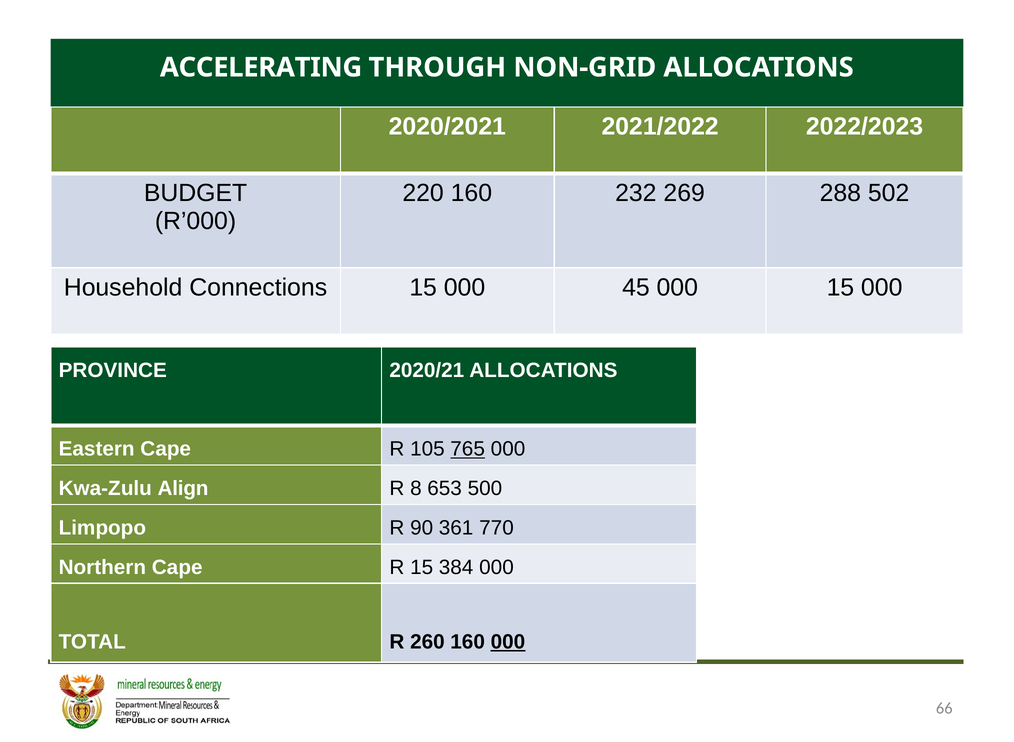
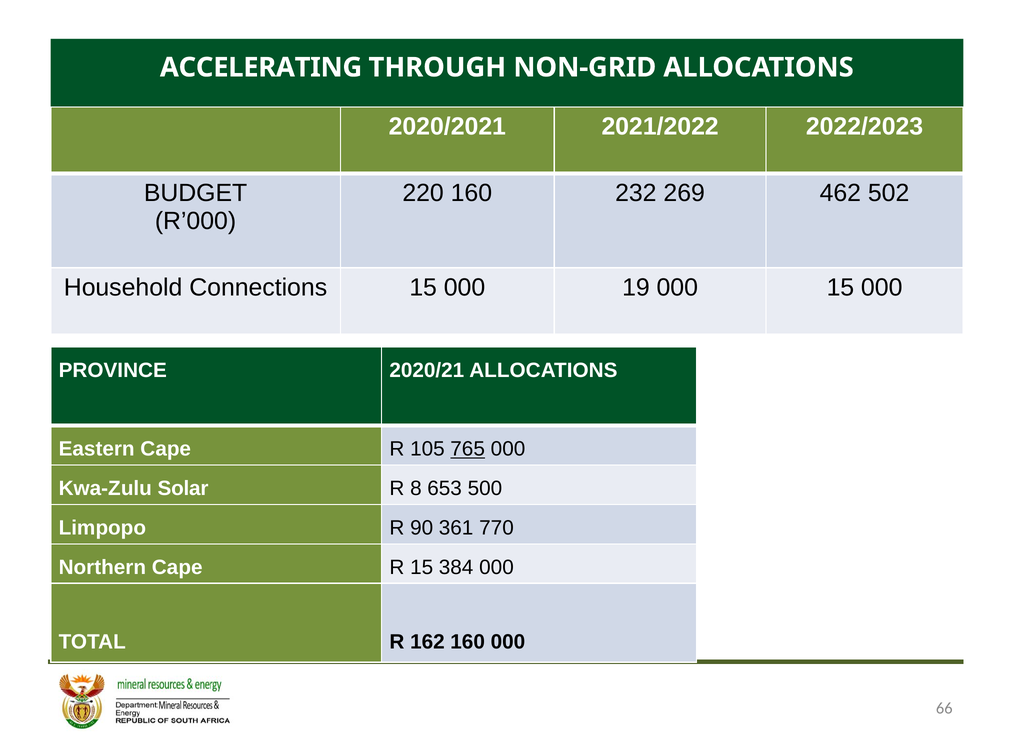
288: 288 -> 462 (840, 193)
45: 45 -> 19 (636, 287)
Align: Align -> Solar (183, 488)
260: 260 -> 162 (427, 642)
000 underline: present -> none (508, 642)
